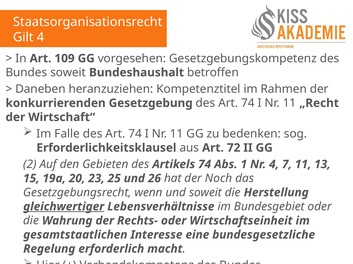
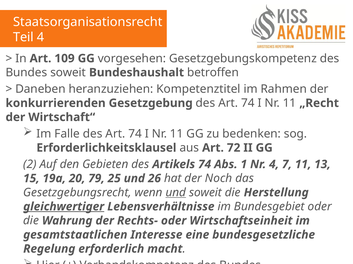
Gilt: Gilt -> Teil (23, 37)
23: 23 -> 79 (96, 179)
und underline: none -> present (176, 193)
